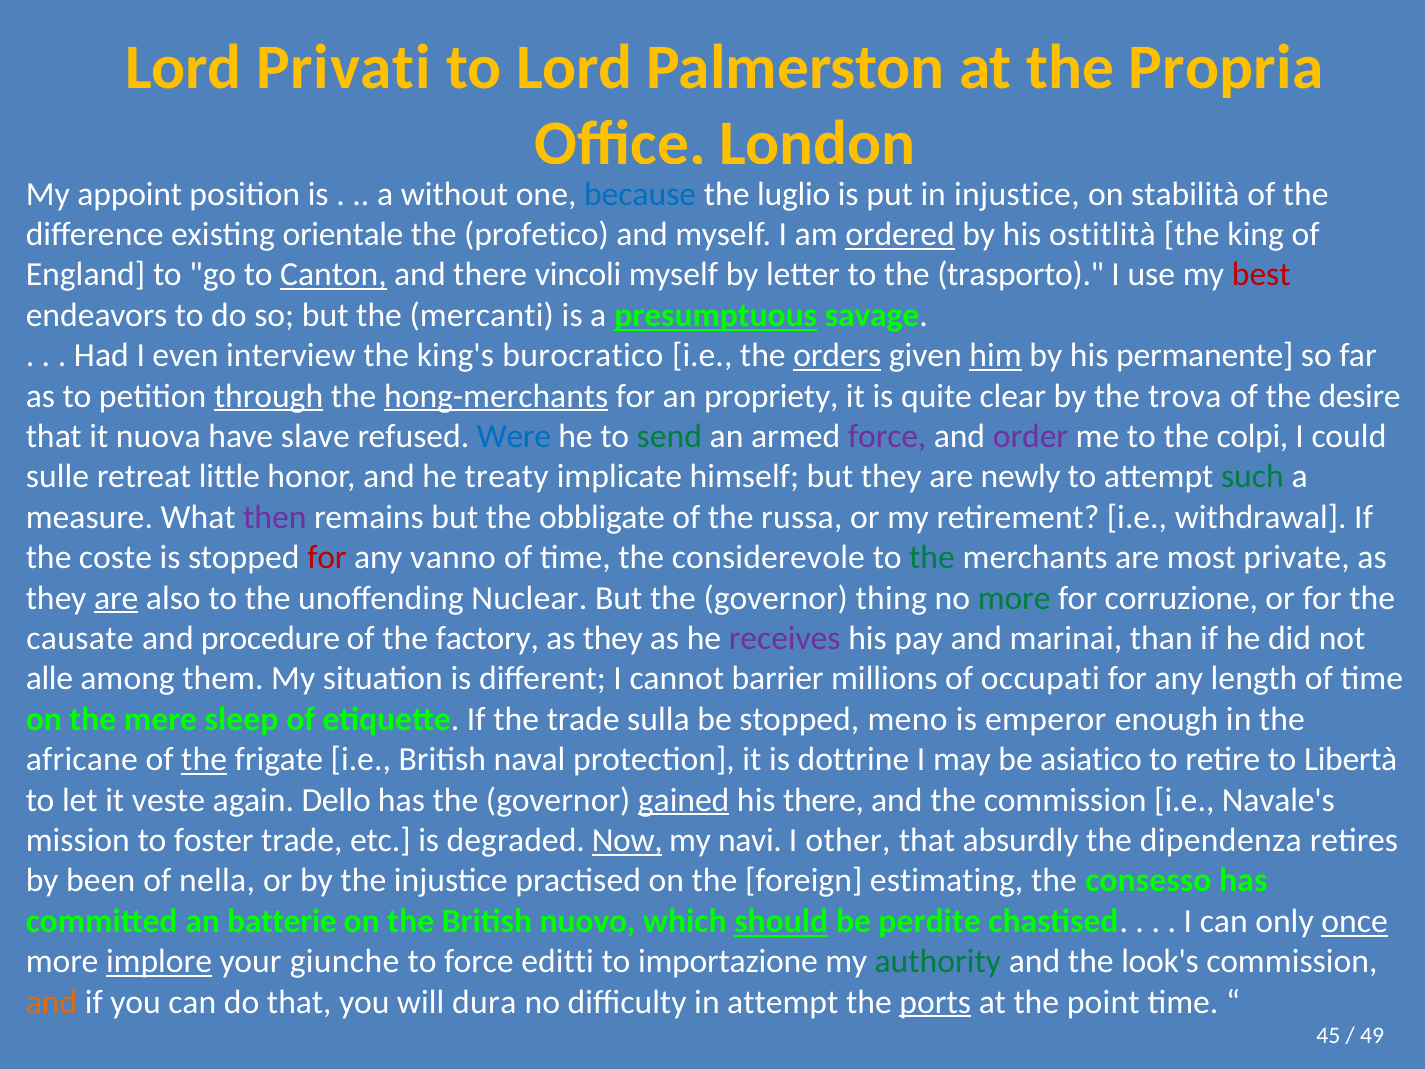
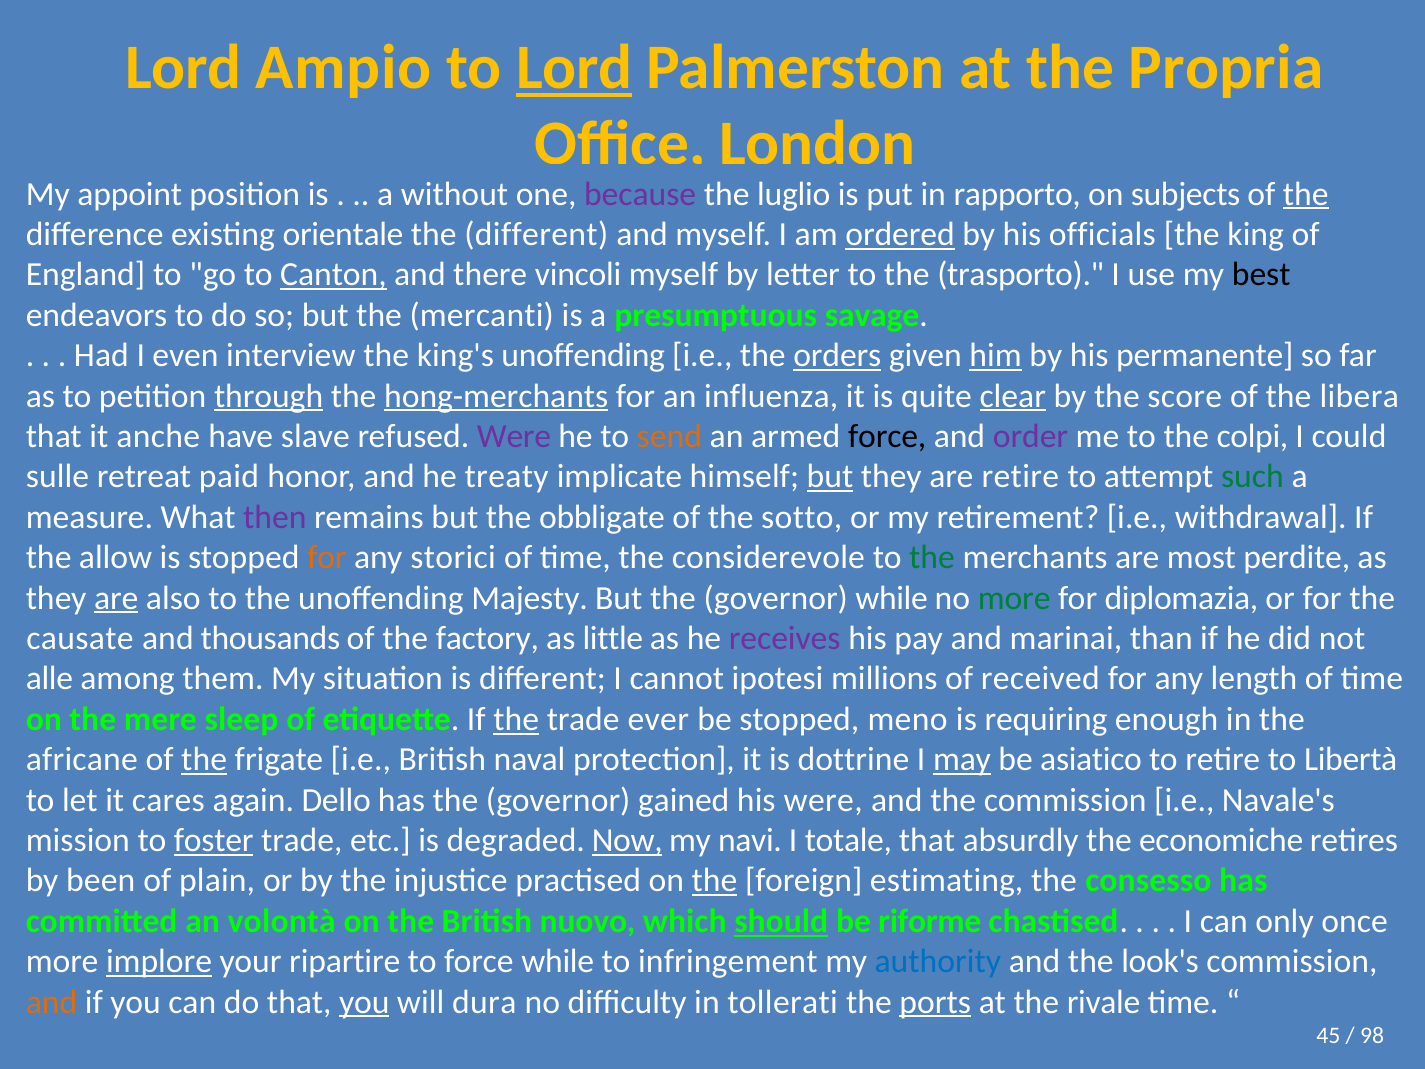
Privati: Privati -> Ampio (344, 68)
Lord underline: none -> present (574, 68)
because colour: blue -> purple (640, 194)
in injustice: injustice -> rapporto (1017, 194)
stabilità: stabilità -> subjects (1186, 194)
the underline: none -> present (1306, 194)
the profetico: profetico -> different (536, 234)
ostitlità: ostitlità -> officials (1102, 234)
best colour: red -> black (1261, 275)
presumptuous underline: present -> none (716, 315)
king's burocratico: burocratico -> unoffending (583, 355)
propriety: propriety -> influenza (771, 396)
clear underline: none -> present (1013, 396)
trova: trova -> score (1185, 396)
desire: desire -> libera (1359, 396)
nuova: nuova -> anche (158, 436)
Were colour: blue -> purple (514, 436)
send colour: green -> orange (669, 436)
force colour: purple -> black (887, 436)
little: little -> paid (229, 477)
but underline: none -> present (830, 477)
are newly: newly -> retire (1020, 477)
russa: russa -> sotto (802, 517)
coste: coste -> allow (116, 557)
for colour: red -> orange (327, 557)
vanno: vanno -> storici (453, 557)
private: private -> perdite (1297, 557)
Nuclear: Nuclear -> Majesty (530, 598)
governor thing: thing -> while (892, 598)
corruzione: corruzione -> diplomazia (1181, 598)
procedure: procedure -> thousands (270, 638)
they: they -> little (613, 638)
barrier: barrier -> ipotesi (778, 679)
occupati: occupati -> received (1040, 679)
the underline: none -> present (516, 719)
sulla: sulla -> ever (658, 719)
emperor: emperor -> requiring (1046, 719)
may underline: none -> present (962, 759)
veste: veste -> cares (168, 800)
gained underline: present -> none (684, 800)
his there: there -> were (823, 800)
foster underline: none -> present (214, 840)
other: other -> totale (848, 840)
dipendenza: dipendenza -> economiche (1221, 840)
nella: nella -> plain (217, 881)
the underline: none -> present (715, 881)
batterie: batterie -> volontà (282, 921)
perdite: perdite -> riforme (930, 921)
once underline: present -> none (1355, 921)
giunche: giunche -> ripartire (345, 961)
force editti: editti -> while (558, 961)
importazione: importazione -> infringement (728, 961)
authority colour: green -> blue (938, 961)
you underline: none -> present (364, 1002)
in attempt: attempt -> tollerati (783, 1002)
point: point -> rivale (1104, 1002)
49: 49 -> 98 (1372, 1036)
